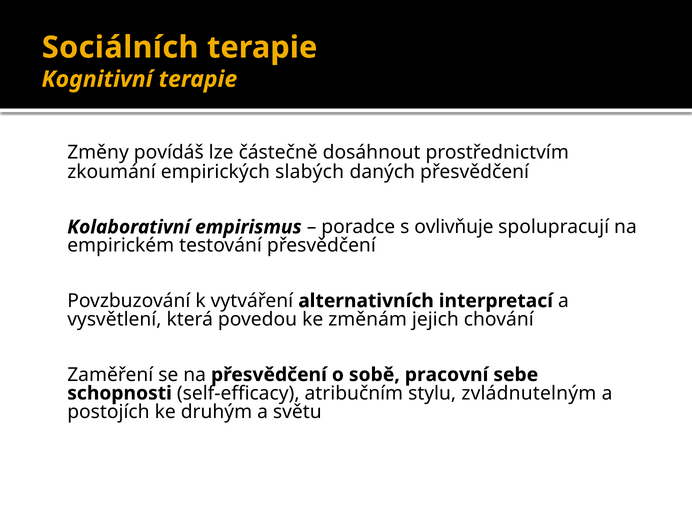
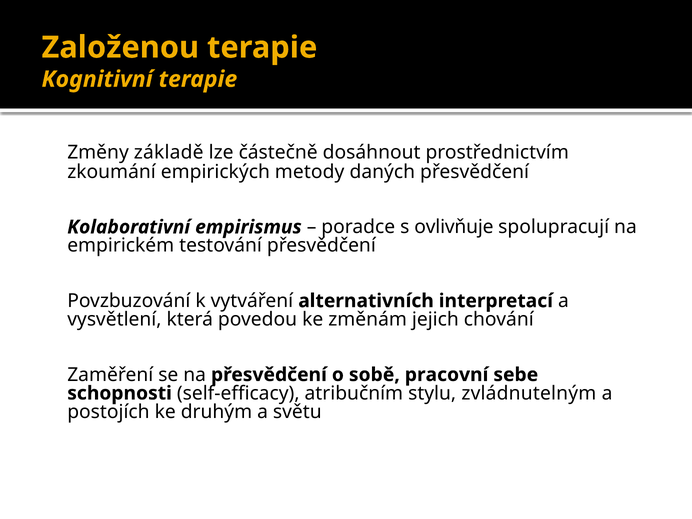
Sociálních: Sociálních -> Založenou (120, 47)
povídáš: povídáš -> základě (169, 152)
slabých: slabých -> metody (310, 172)
